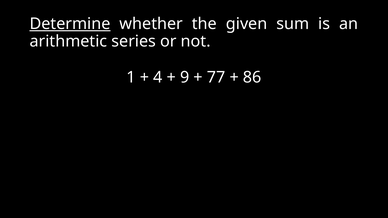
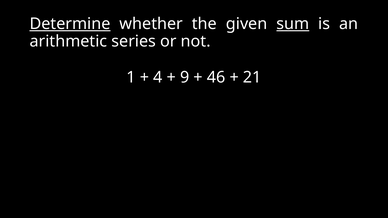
sum underline: none -> present (293, 24)
77: 77 -> 46 (216, 77)
86: 86 -> 21 (252, 77)
